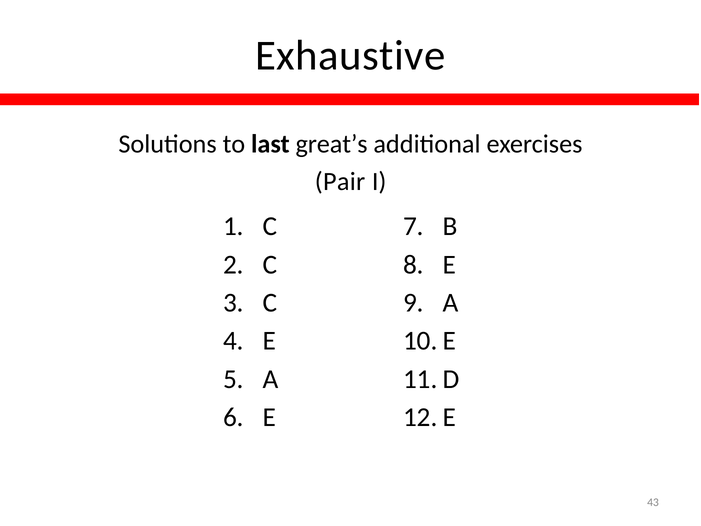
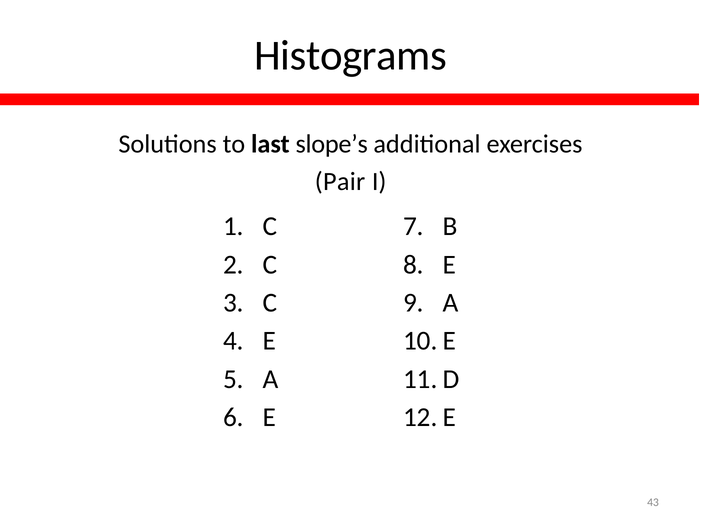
Exhaustive: Exhaustive -> Histograms (351, 56)
great’s: great’s -> slope’s (332, 144)
